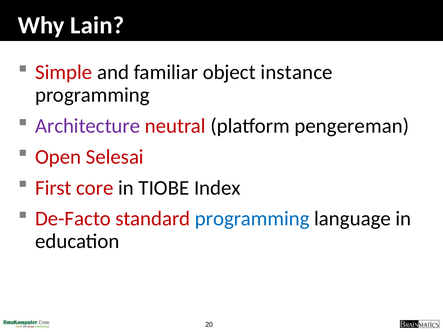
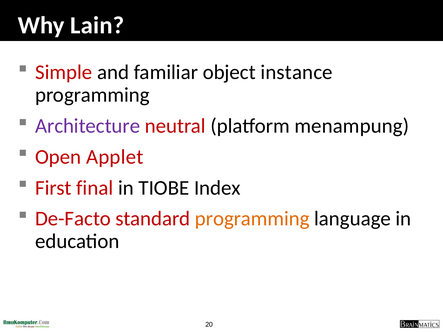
pengereman: pengereman -> menampung (352, 126)
Selesai: Selesai -> Applet (115, 157)
core: core -> final (95, 188)
programming colour: blue -> orange (252, 219)
